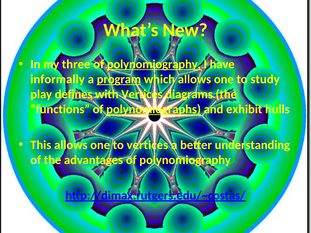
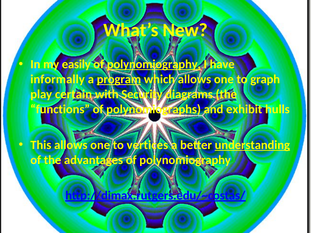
three: three -> easily (76, 64)
study: study -> graph (265, 79)
defines: defines -> certain (73, 94)
with Vertices: Vertices -> Security (142, 94)
polynomiographs underline: present -> none (154, 109)
understanding underline: none -> present (252, 145)
